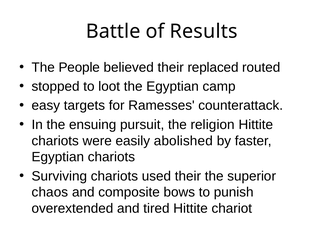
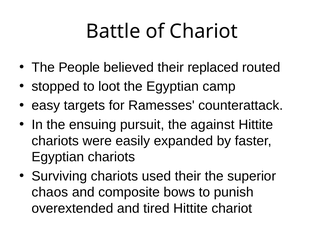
of Results: Results -> Chariot (204, 31)
religion: religion -> against (213, 125)
abolished: abolished -> expanded (183, 141)
